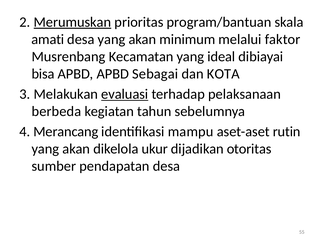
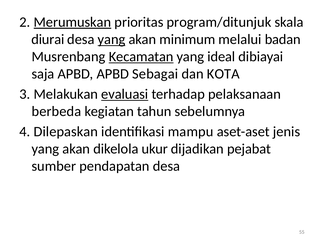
program/bantuan: program/bantuan -> program/ditunjuk (219, 22)
amati: amati -> diurai (48, 39)
yang underline: none -> present (112, 39)
faktor: faktor -> badan (283, 39)
Kecamatan underline: none -> present (141, 57)
bisa: bisa -> saja (43, 74)
Merancang: Merancang -> Dilepaskan (66, 132)
rutin: rutin -> jenis (287, 132)
otoritas: otoritas -> pejabat (249, 149)
